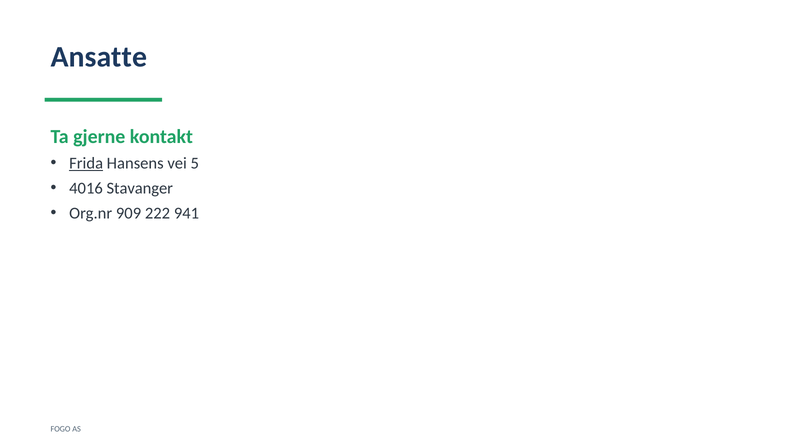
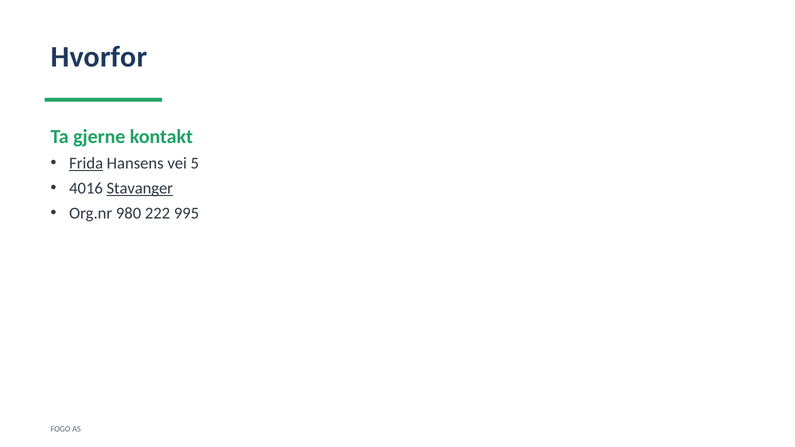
Ansatte: Ansatte -> Hvorfor (99, 57)
Stavanger underline: none -> present (140, 188)
909: 909 -> 980 (129, 213)
941: 941 -> 995 (186, 213)
